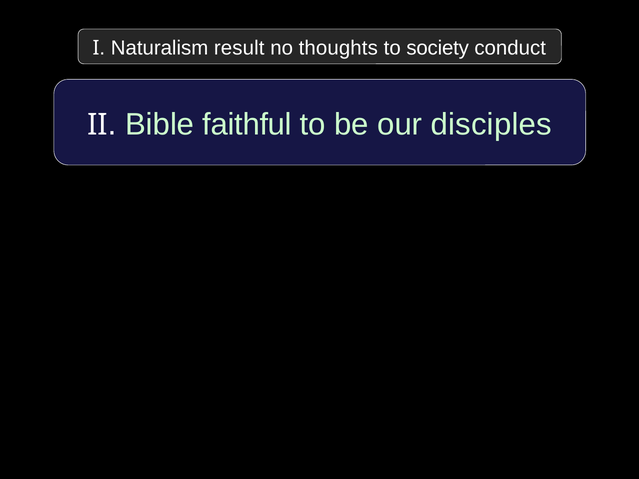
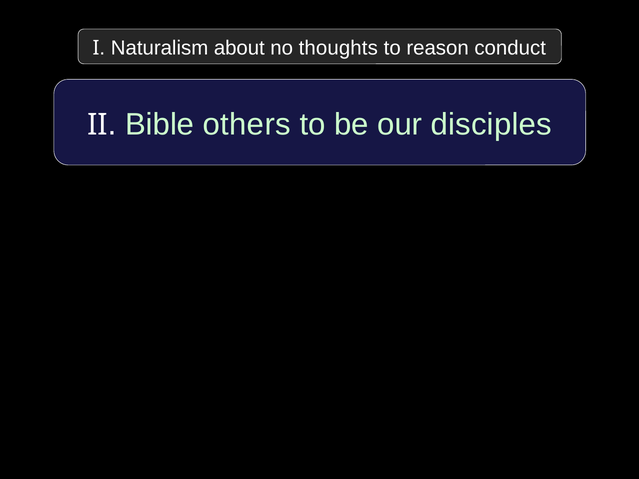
result: result -> about (239, 48)
society: society -> reason (438, 48)
faithful: faithful -> others (247, 125)
